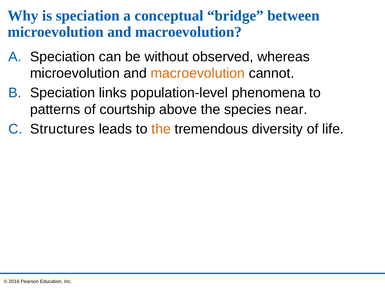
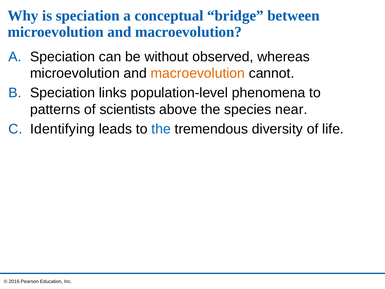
courtship: courtship -> scientists (128, 109)
Structures: Structures -> Identifying (63, 129)
the colour: orange -> blue (161, 129)
